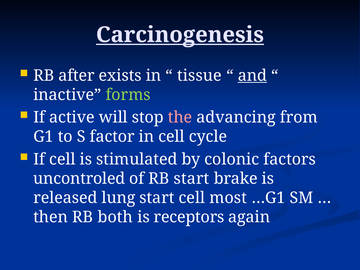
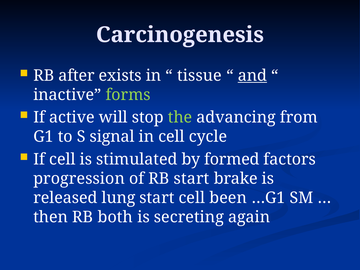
Carcinogenesis underline: present -> none (180, 35)
the colour: pink -> light green (180, 117)
factor: factor -> signal (112, 137)
colonic: colonic -> formed (232, 159)
uncontroled: uncontroled -> progression (79, 179)
most: most -> been (228, 198)
receptors: receptors -> secreting (189, 217)
